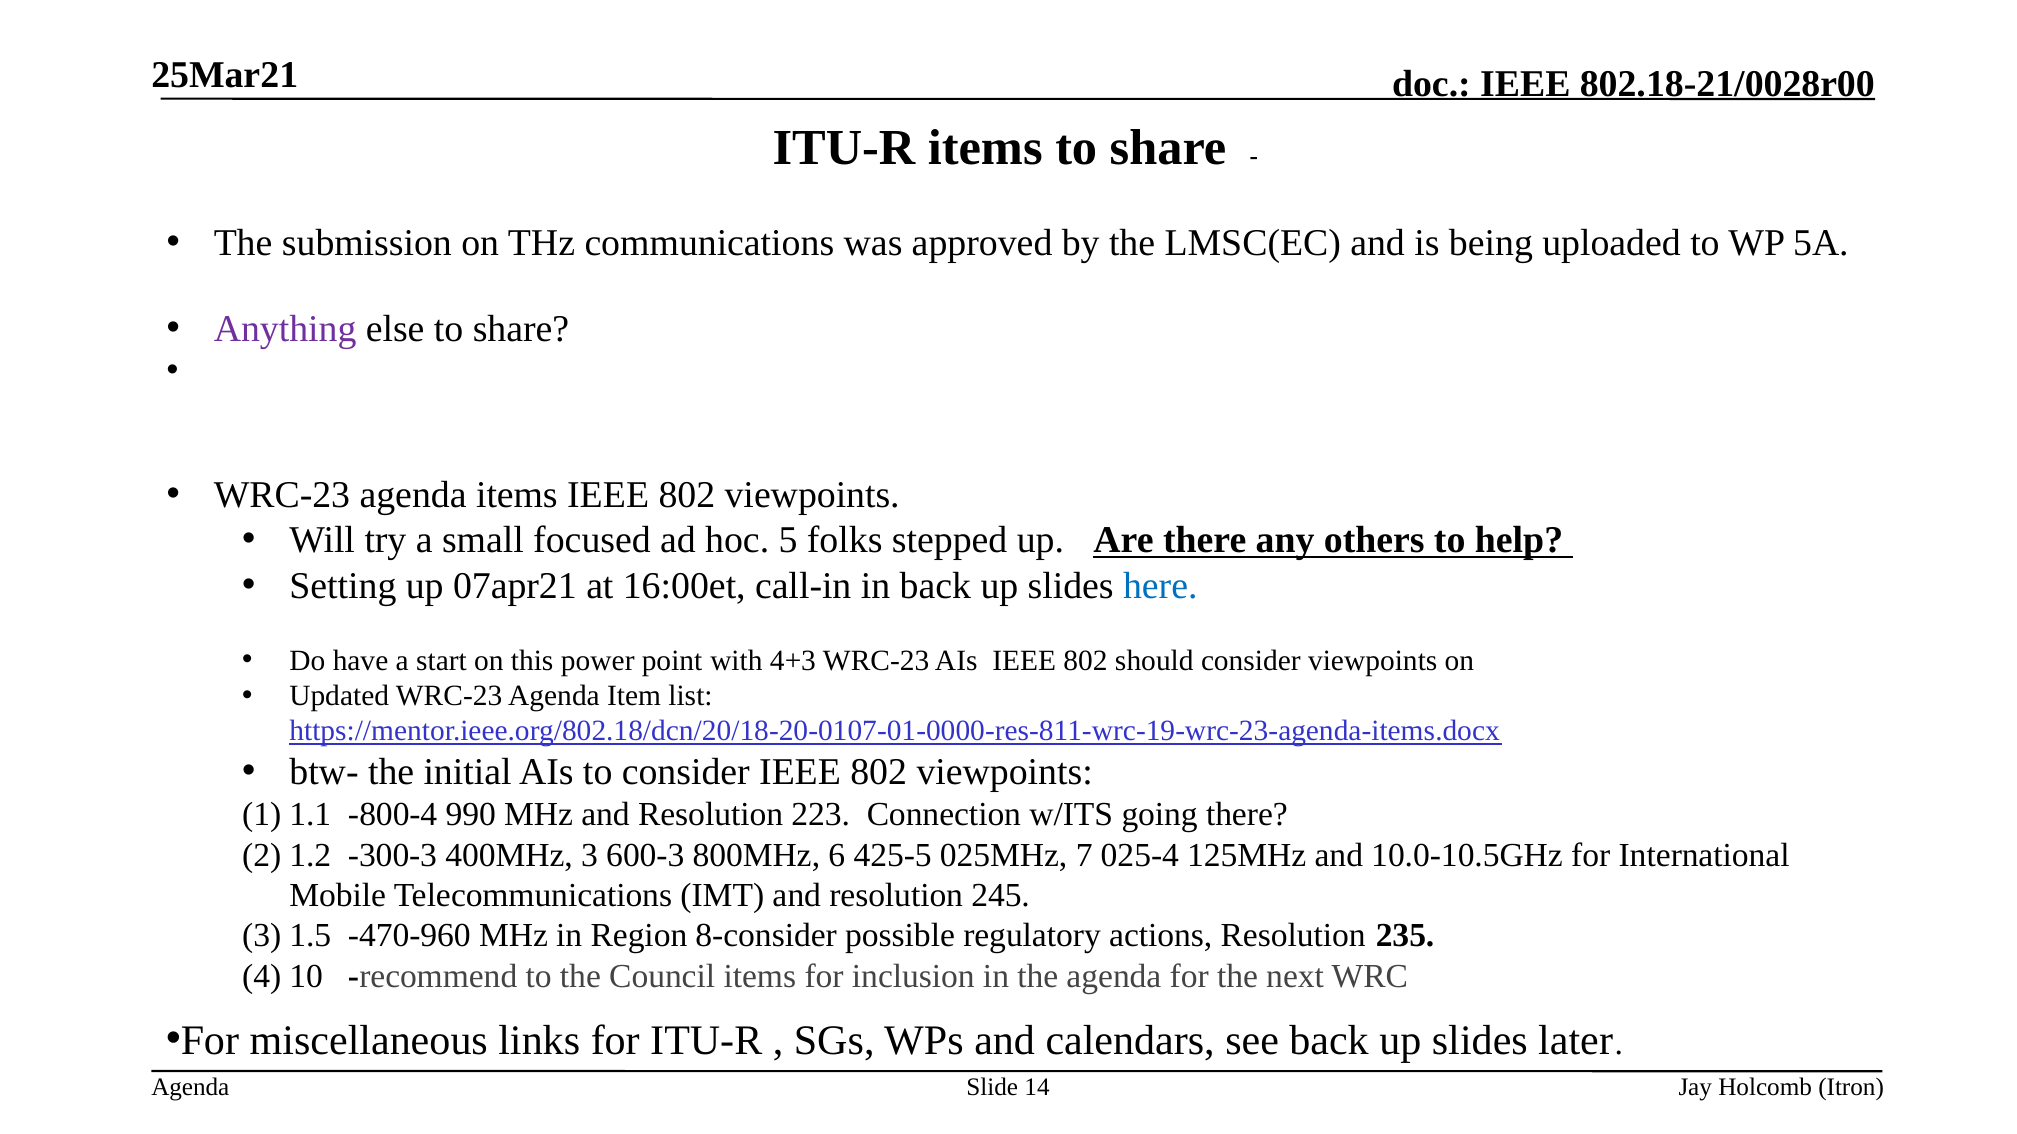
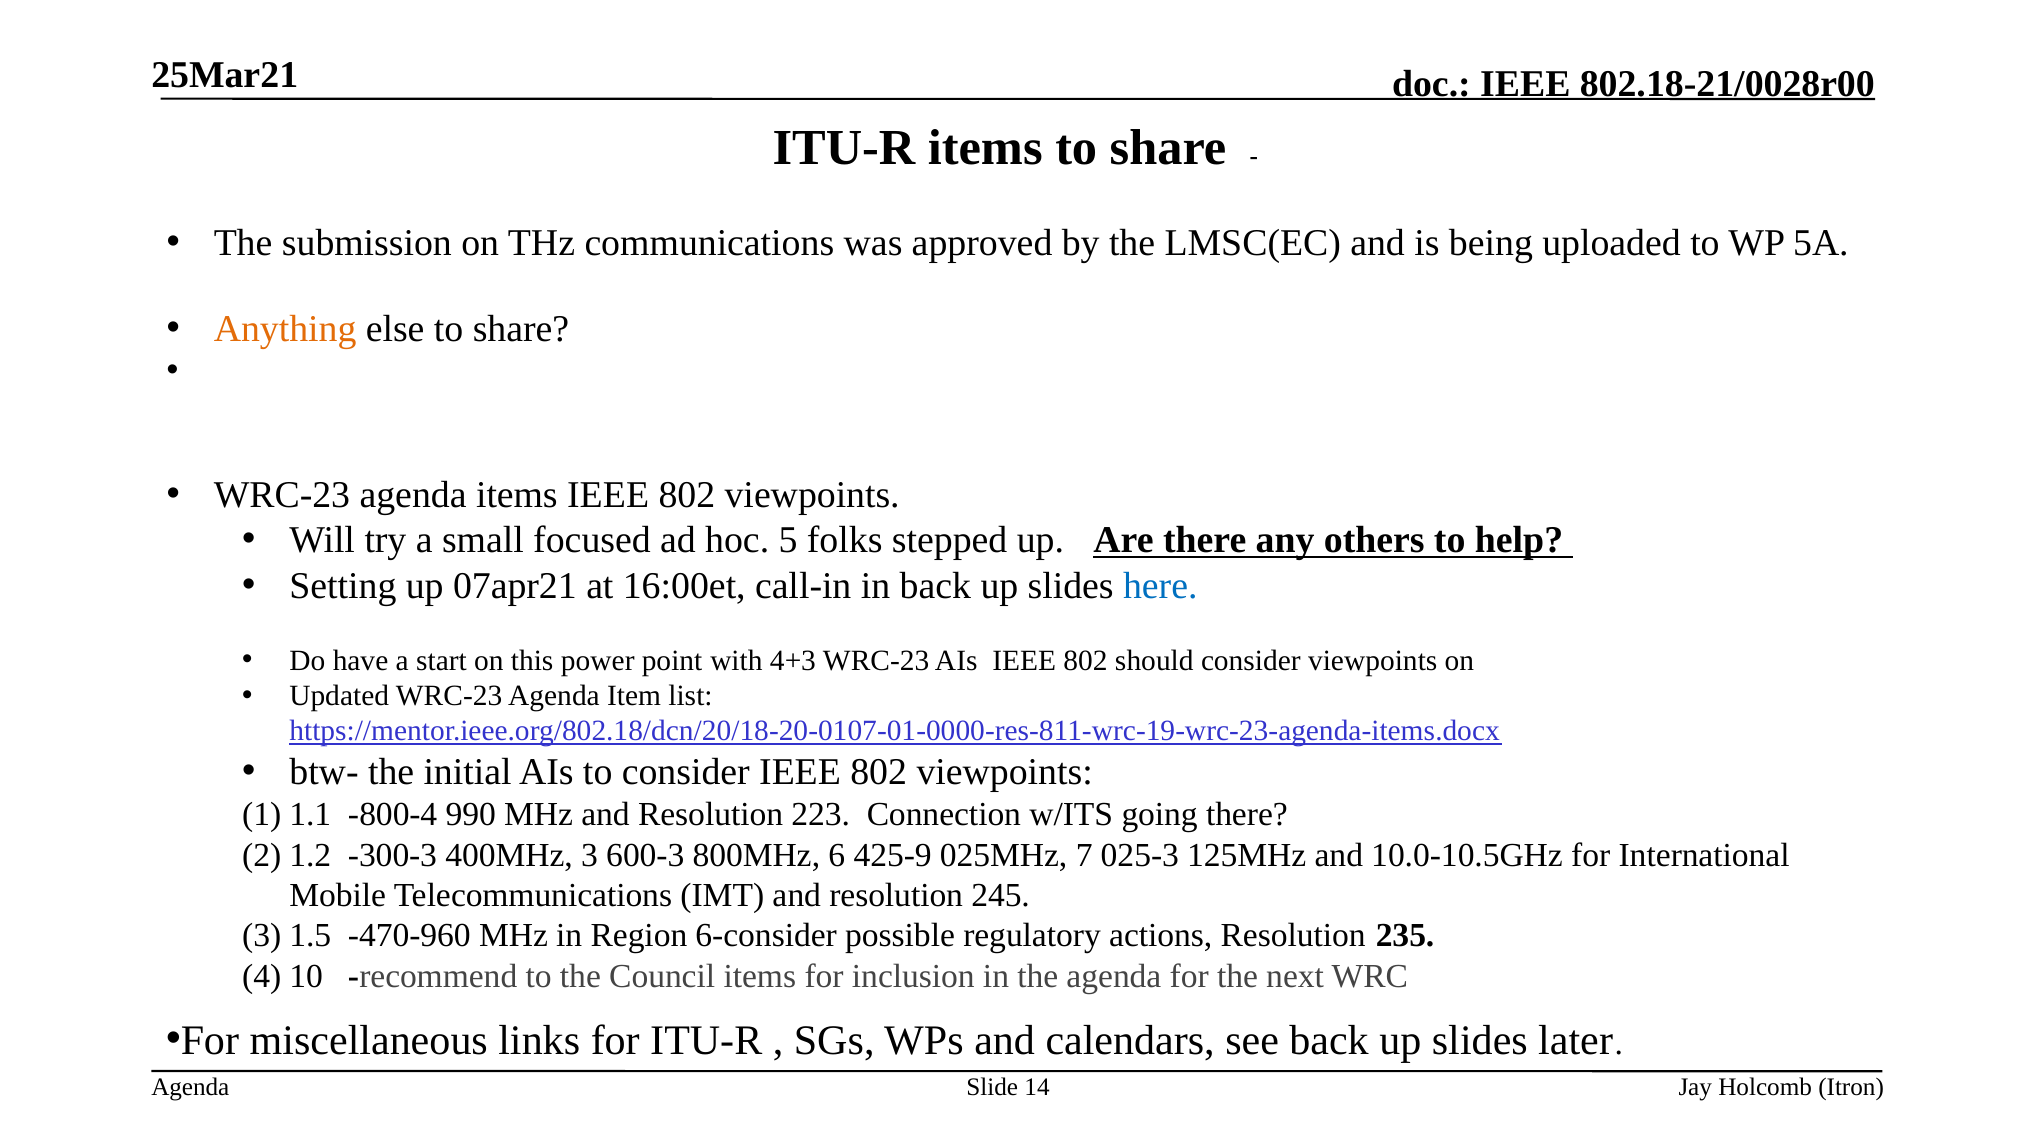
Anything colour: purple -> orange (285, 329)
425-5: 425-5 -> 425-9 (893, 855)
025-4: 025-4 -> 025-3 (1140, 855)
8-consider: 8-consider -> 6-consider (766, 936)
